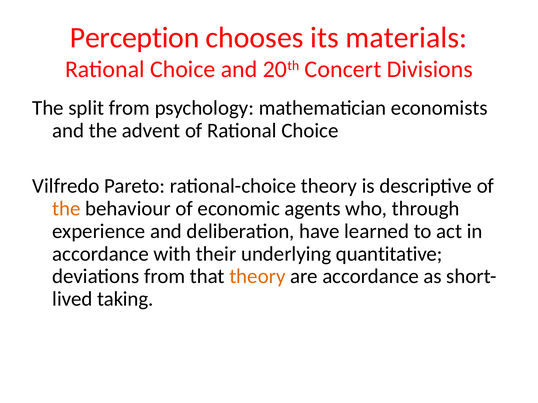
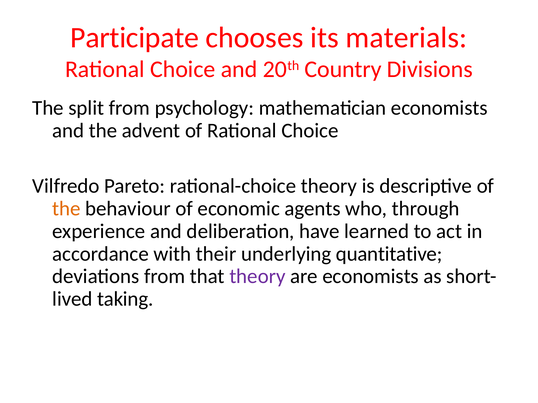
Perception: Perception -> Participate (135, 38)
Concert: Concert -> Country (343, 69)
theory colour: orange -> purple (257, 277)
are accordance: accordance -> economists (371, 277)
